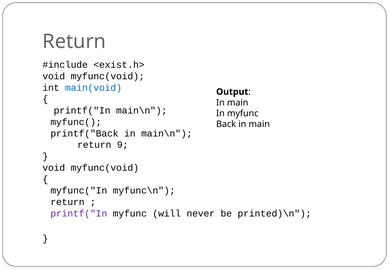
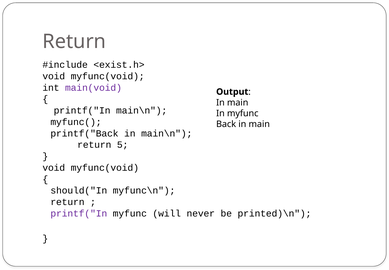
main(void colour: blue -> purple (93, 87)
9: 9 -> 5 (123, 144)
myfunc("In: myfunc("In -> should("In (79, 190)
